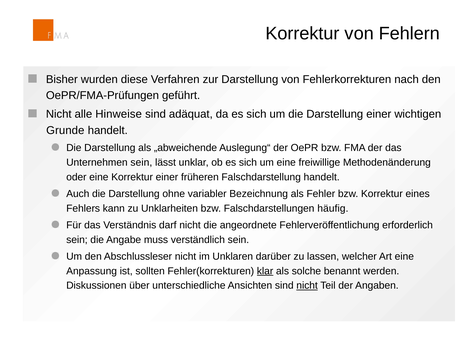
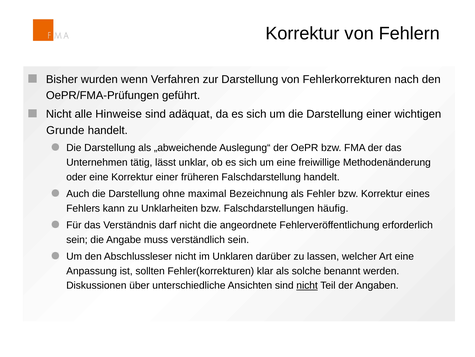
diese: diese -> wenn (134, 79)
Unternehmen sein: sein -> tätig (141, 162)
variabler: variabler -> maximal (207, 193)
klar underline: present -> none (265, 270)
